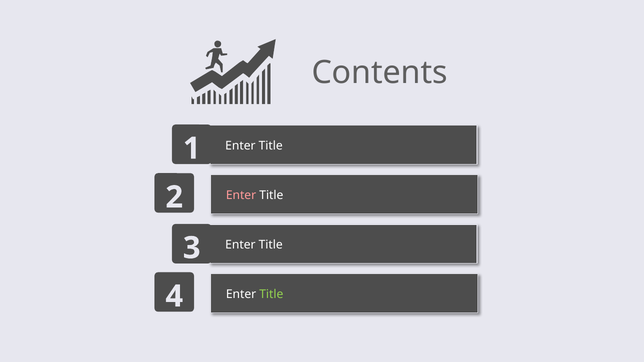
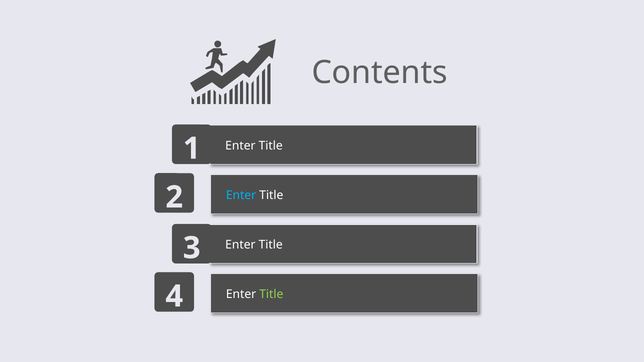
Enter colour: pink -> light blue (241, 195)
